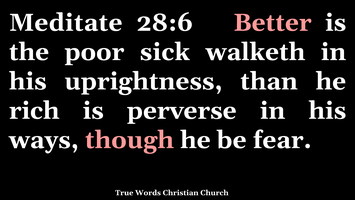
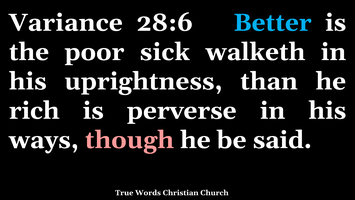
Meditate: Meditate -> Variance (66, 23)
Better colour: pink -> light blue (272, 23)
fear: fear -> said (282, 140)
